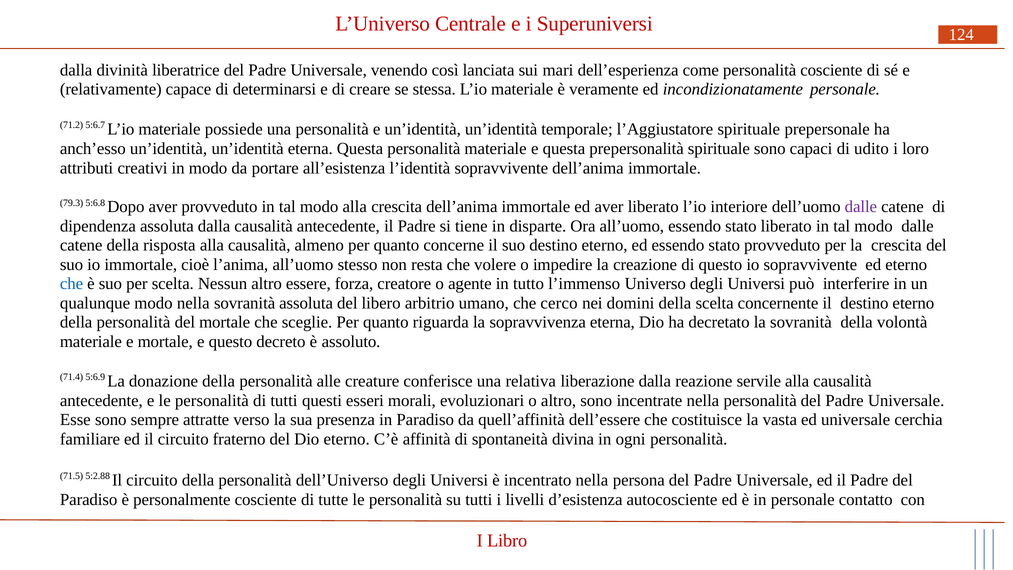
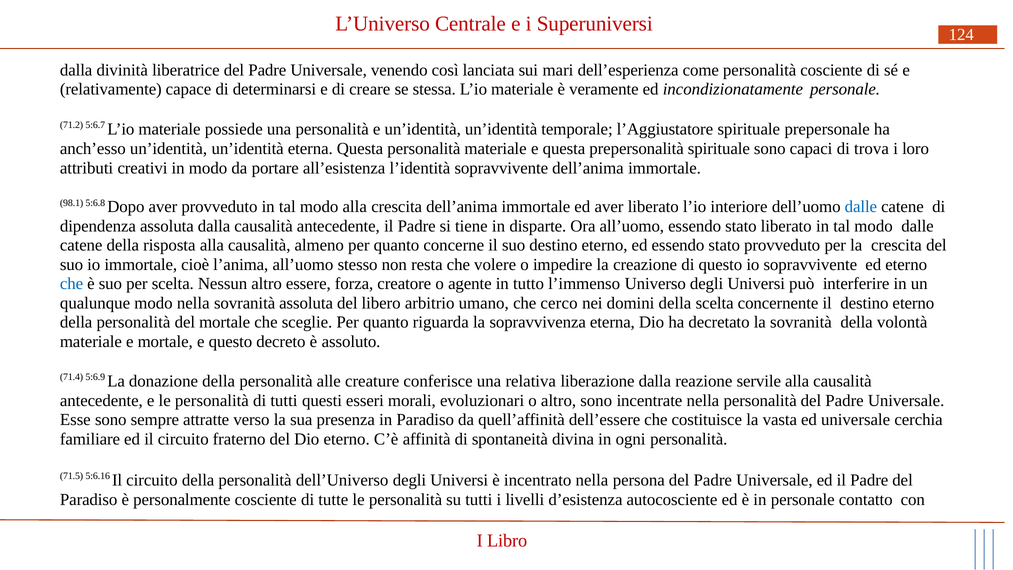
udito: udito -> trova (871, 149)
79.3: 79.3 -> 98.1 (72, 203)
dalle colour: purple -> blue (861, 207)
5:2.88: 5:2.88 -> 5:6.16 (98, 476)
